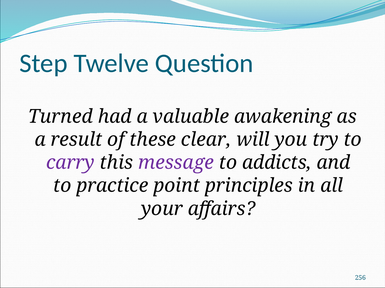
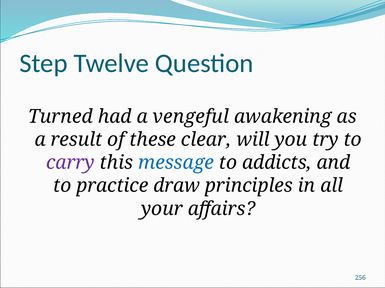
valuable: valuable -> vengeful (191, 117)
message colour: purple -> blue (176, 163)
point: point -> draw (177, 186)
